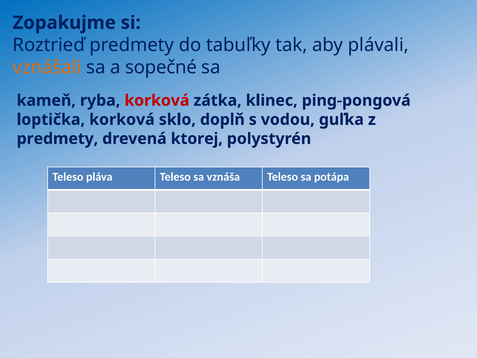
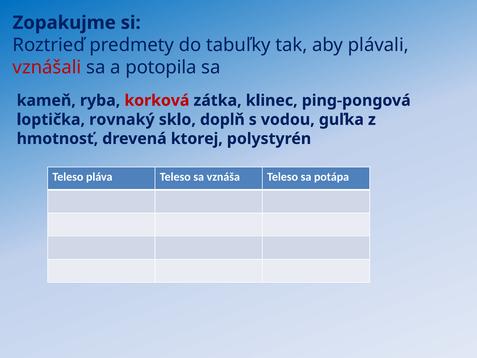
vznášali colour: orange -> red (47, 67)
sopečné: sopečné -> potopila (161, 67)
loptička korková: korková -> rovnaký (122, 120)
predmety: predmety -> hmotnosť (57, 139)
